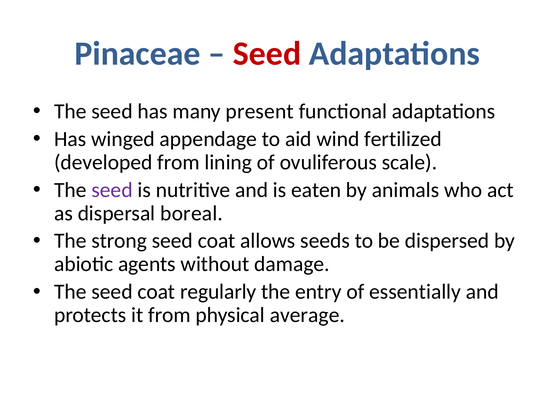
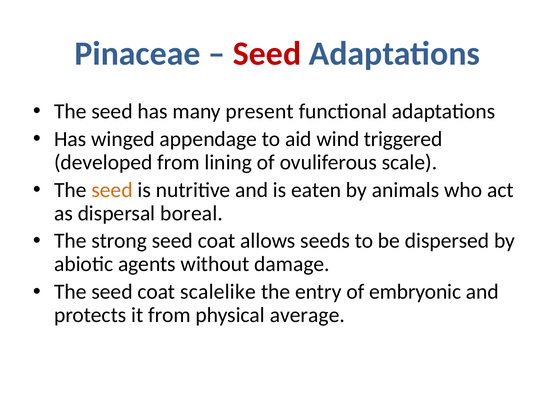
fertilized: fertilized -> triggered (403, 139)
seed colour: purple -> orange (112, 190)
regularly: regularly -> scalelike (218, 292)
essentially: essentially -> embryonic (415, 292)
